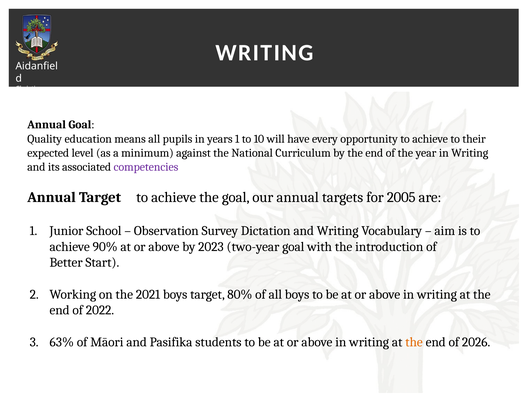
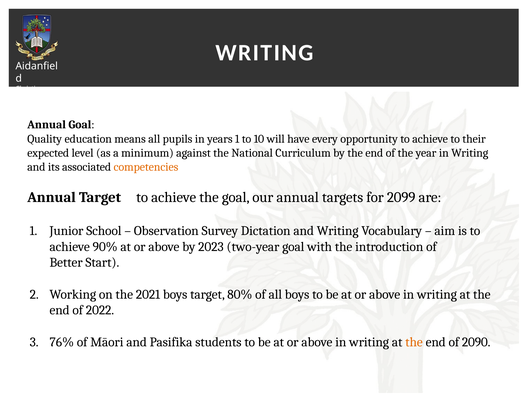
competencies colour: purple -> orange (146, 167)
2005: 2005 -> 2099 (401, 197)
63%: 63% -> 76% (62, 342)
2026: 2026 -> 2090 (476, 342)
